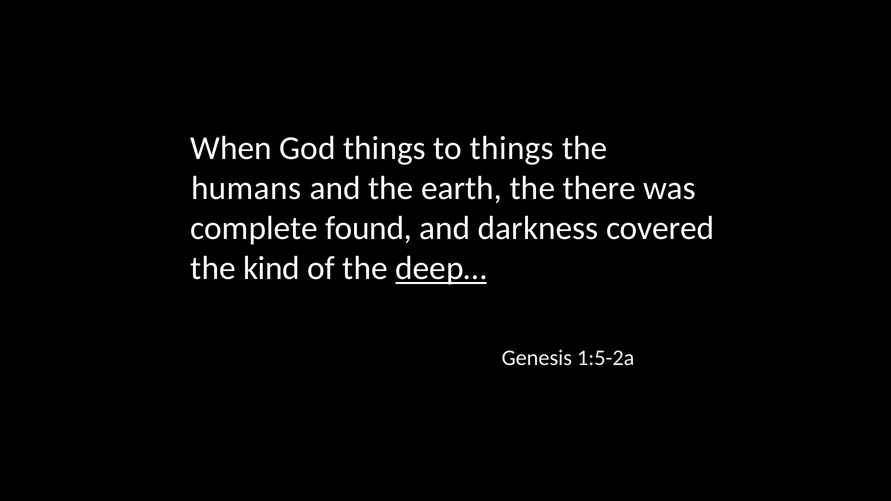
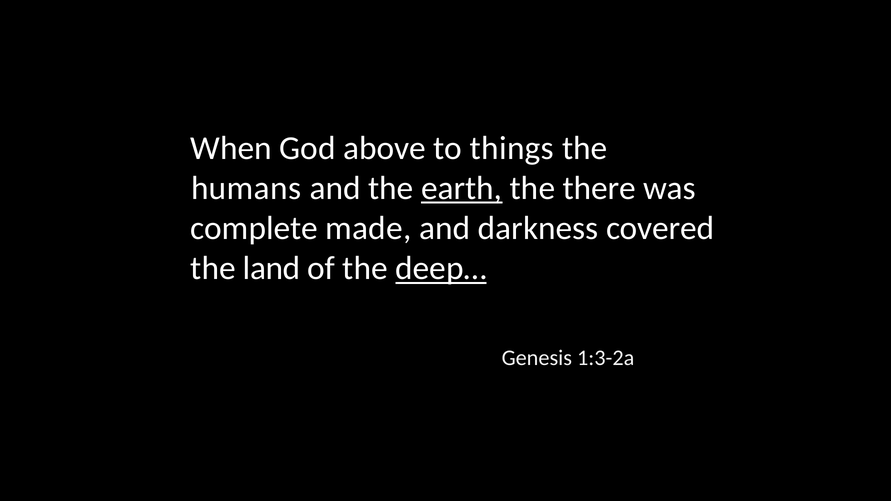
God things: things -> above (385, 148)
earth underline: none -> present (462, 188)
found: found -> made (368, 228)
kind: kind -> land (272, 269)
1:5-2a: 1:5-2a -> 1:3-2a (606, 358)
